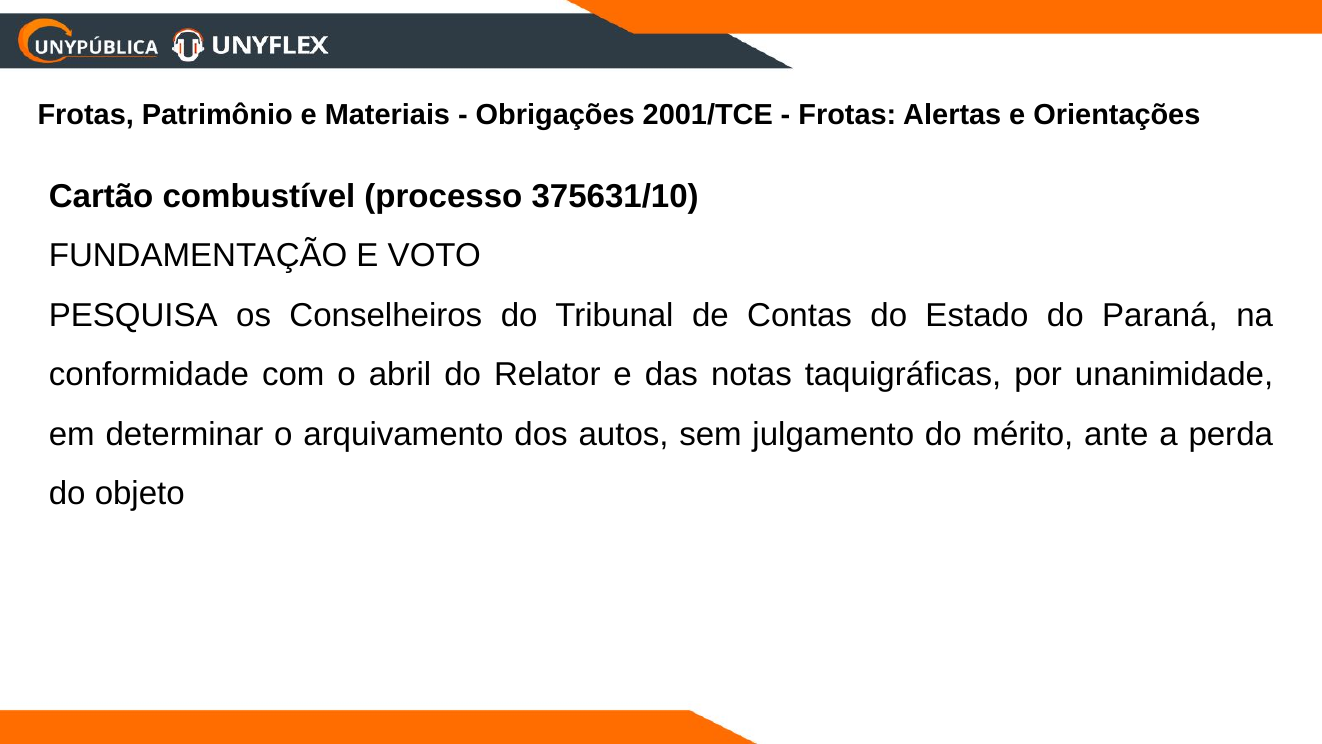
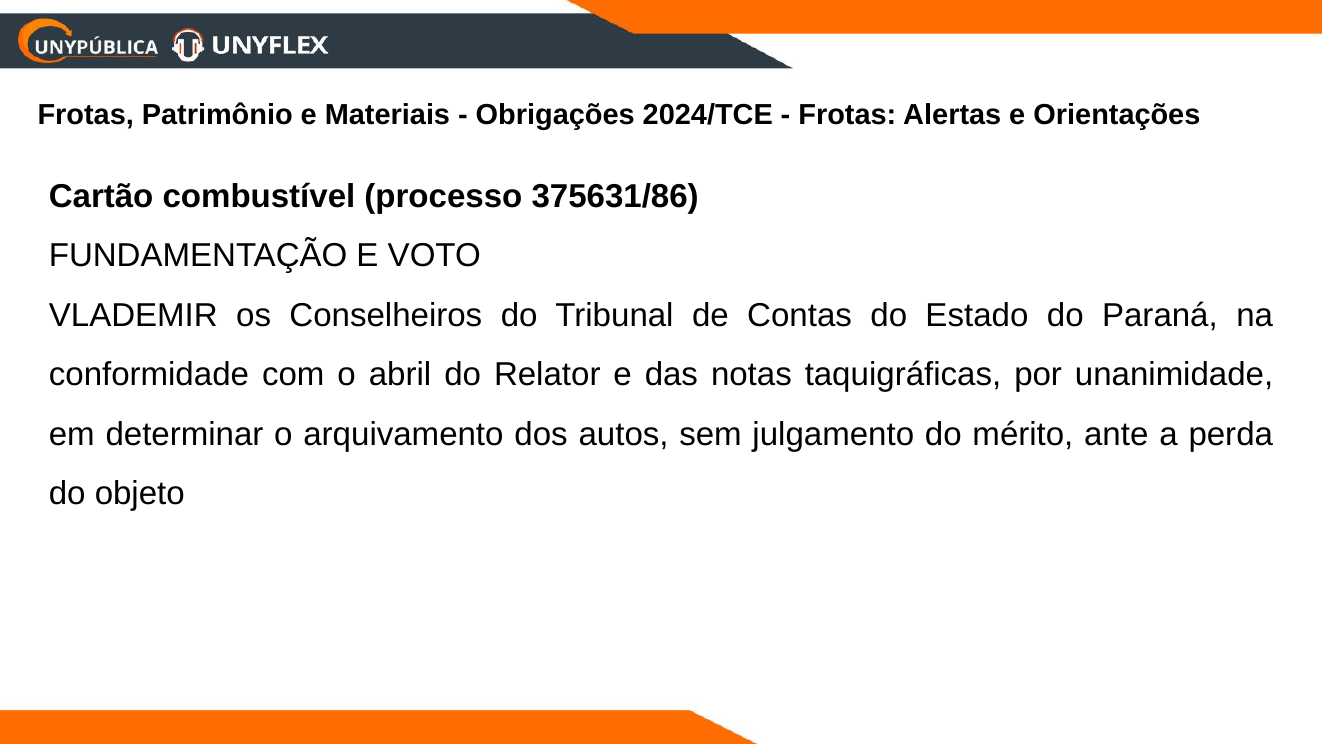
2001/TCE: 2001/TCE -> 2024/TCE (708, 115)
375631/10: 375631/10 -> 375631/86 (615, 196)
PESQUISA: PESQUISA -> VLADEMIR (133, 315)
